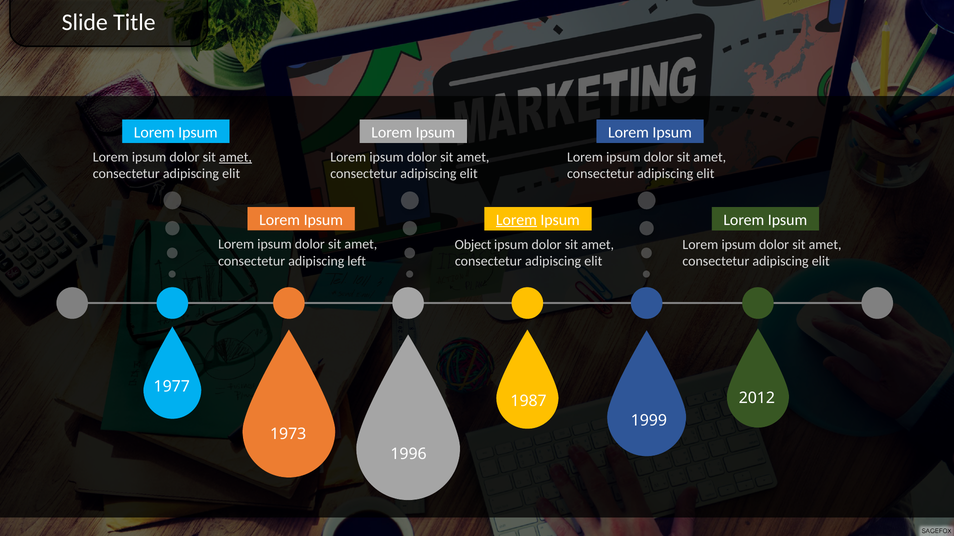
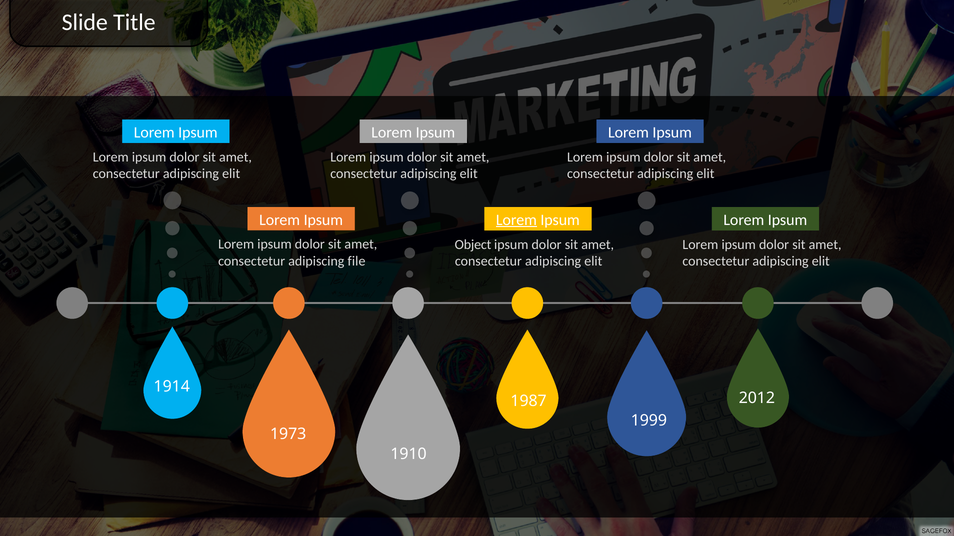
amet underline: present -> none (235, 157)
left: left -> file (357, 261)
1977: 1977 -> 1914 (172, 387)
1996: 1996 -> 1910 (409, 455)
